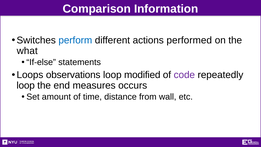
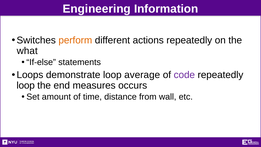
Comparison: Comparison -> Engineering (97, 9)
perform colour: blue -> orange (75, 40)
actions performed: performed -> repeatedly (189, 40)
observations: observations -> demonstrate (73, 75)
modified: modified -> average (142, 75)
